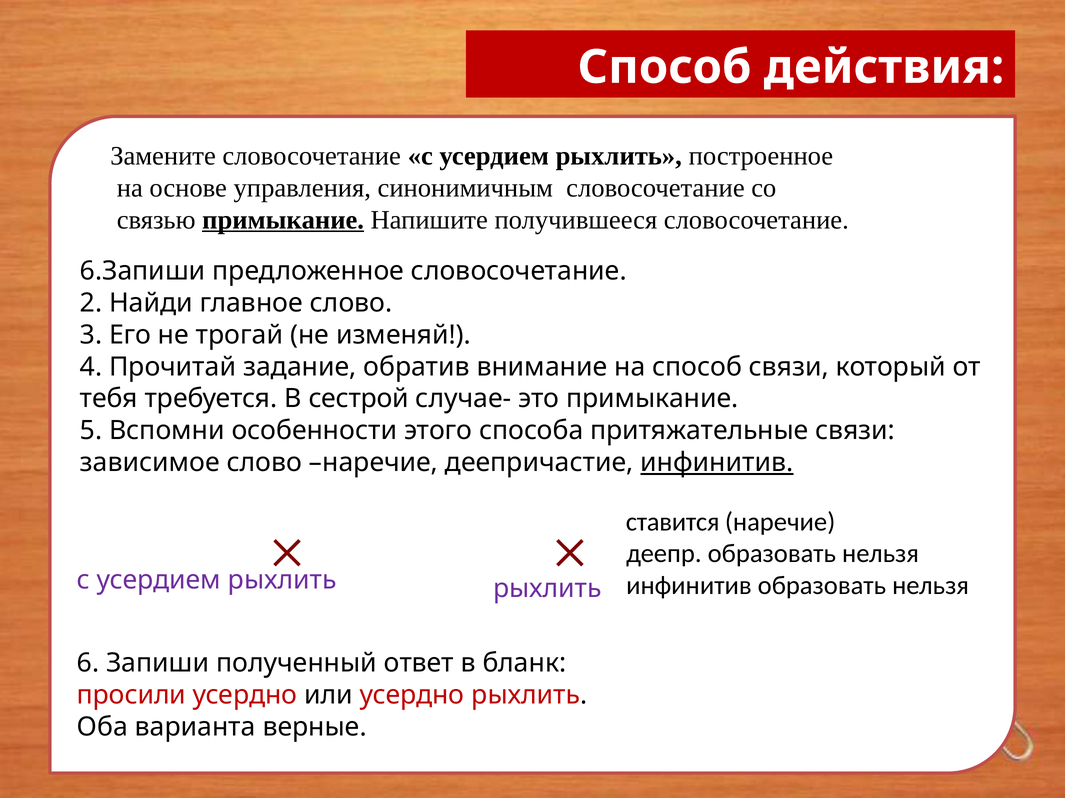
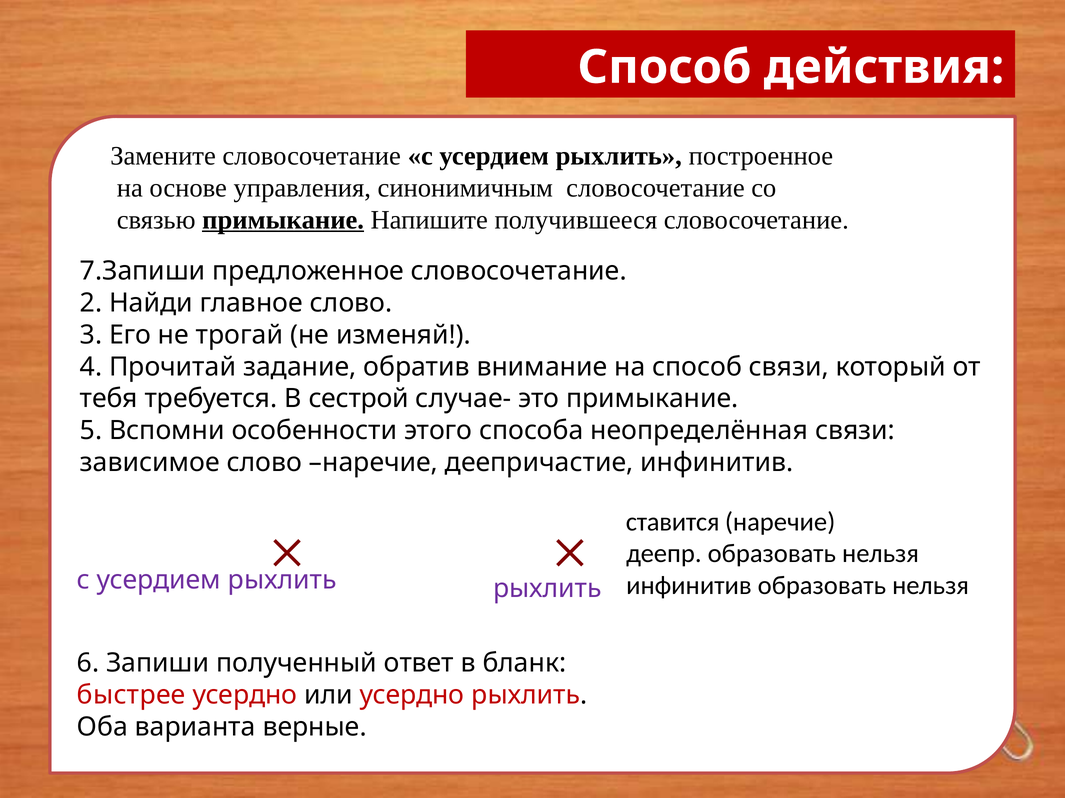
6.Запиши: 6.Запиши -> 7.Запиши (143, 271)
притяжательные: притяжательные -> неопределённая (699, 431)
инфинитив underline: present -> none (717, 463)
просили: просили -> быстрее (131, 696)
